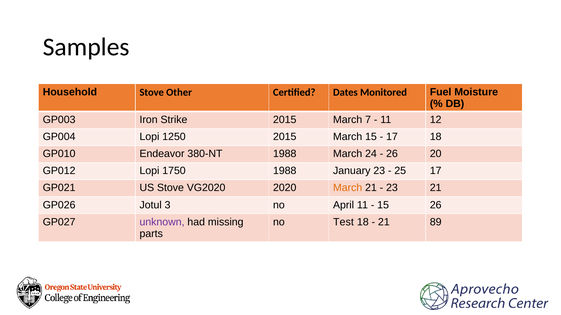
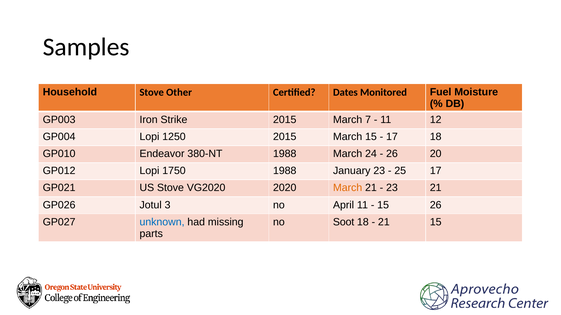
unknown colour: purple -> blue (162, 222)
Test: Test -> Soot (344, 222)
21 89: 89 -> 15 (436, 222)
